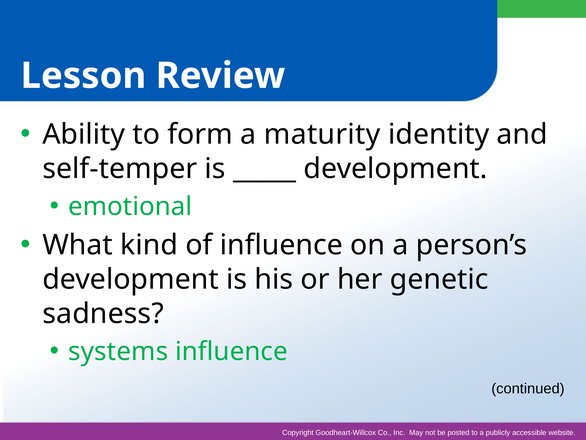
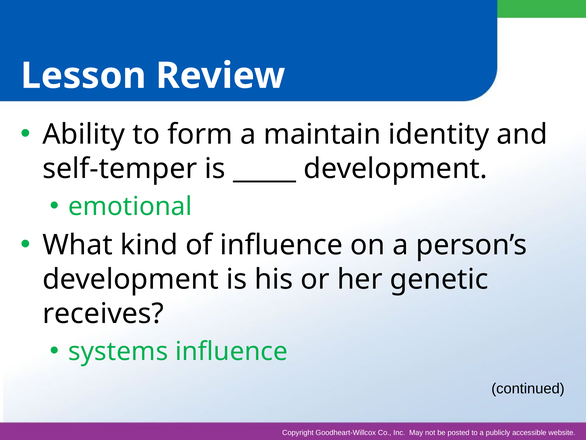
maturity: maturity -> maintain (322, 134)
sadness: sadness -> receives (103, 313)
